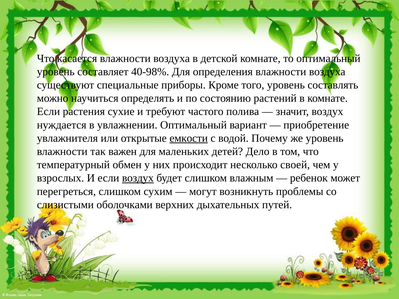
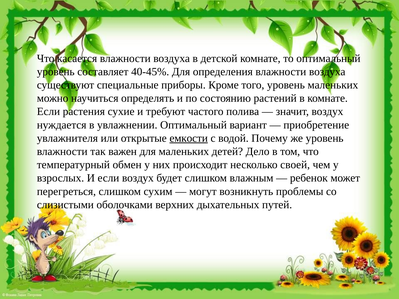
40-98%: 40-98% -> 40-45% (150, 72)
уровень составлять: составлять -> маленьких (333, 85)
воздух underline: present -> none (138, 178)
